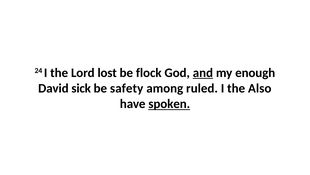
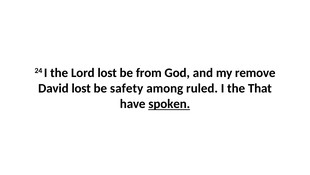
flock: flock -> from (149, 73)
and underline: present -> none (203, 73)
enough: enough -> remove (255, 73)
David sick: sick -> lost (81, 88)
Also: Also -> That (260, 88)
